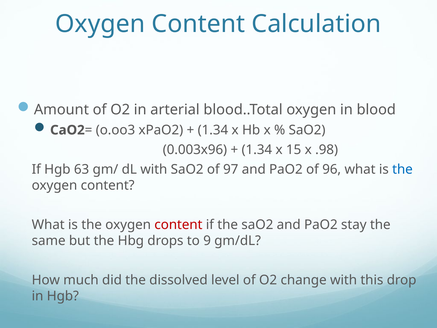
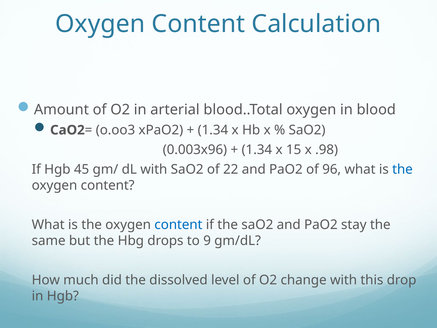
63: 63 -> 45 (82, 169)
97: 97 -> 22 (231, 169)
content colour: red -> blue (178, 225)
